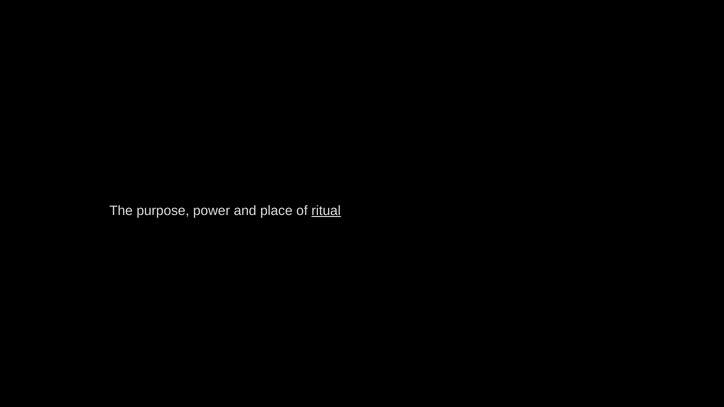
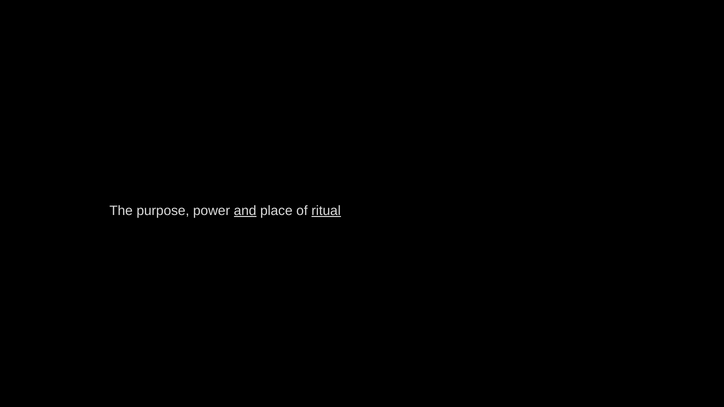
and underline: none -> present (245, 211)
